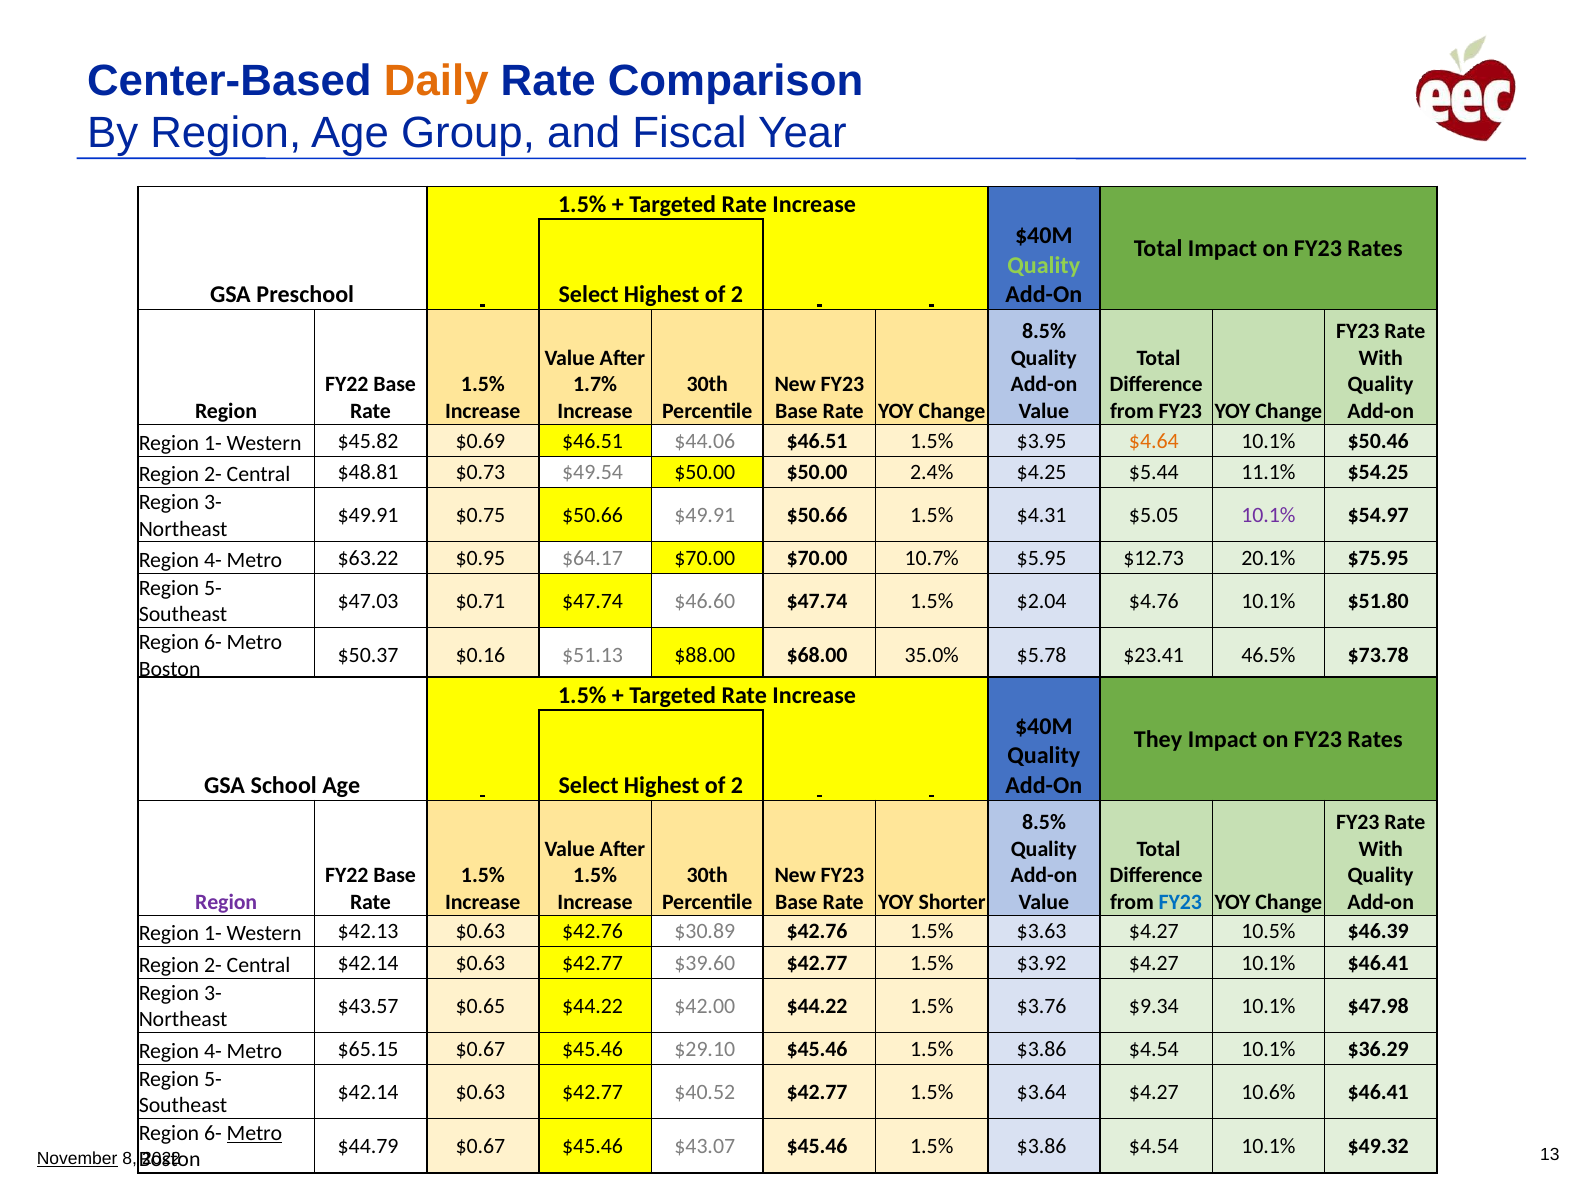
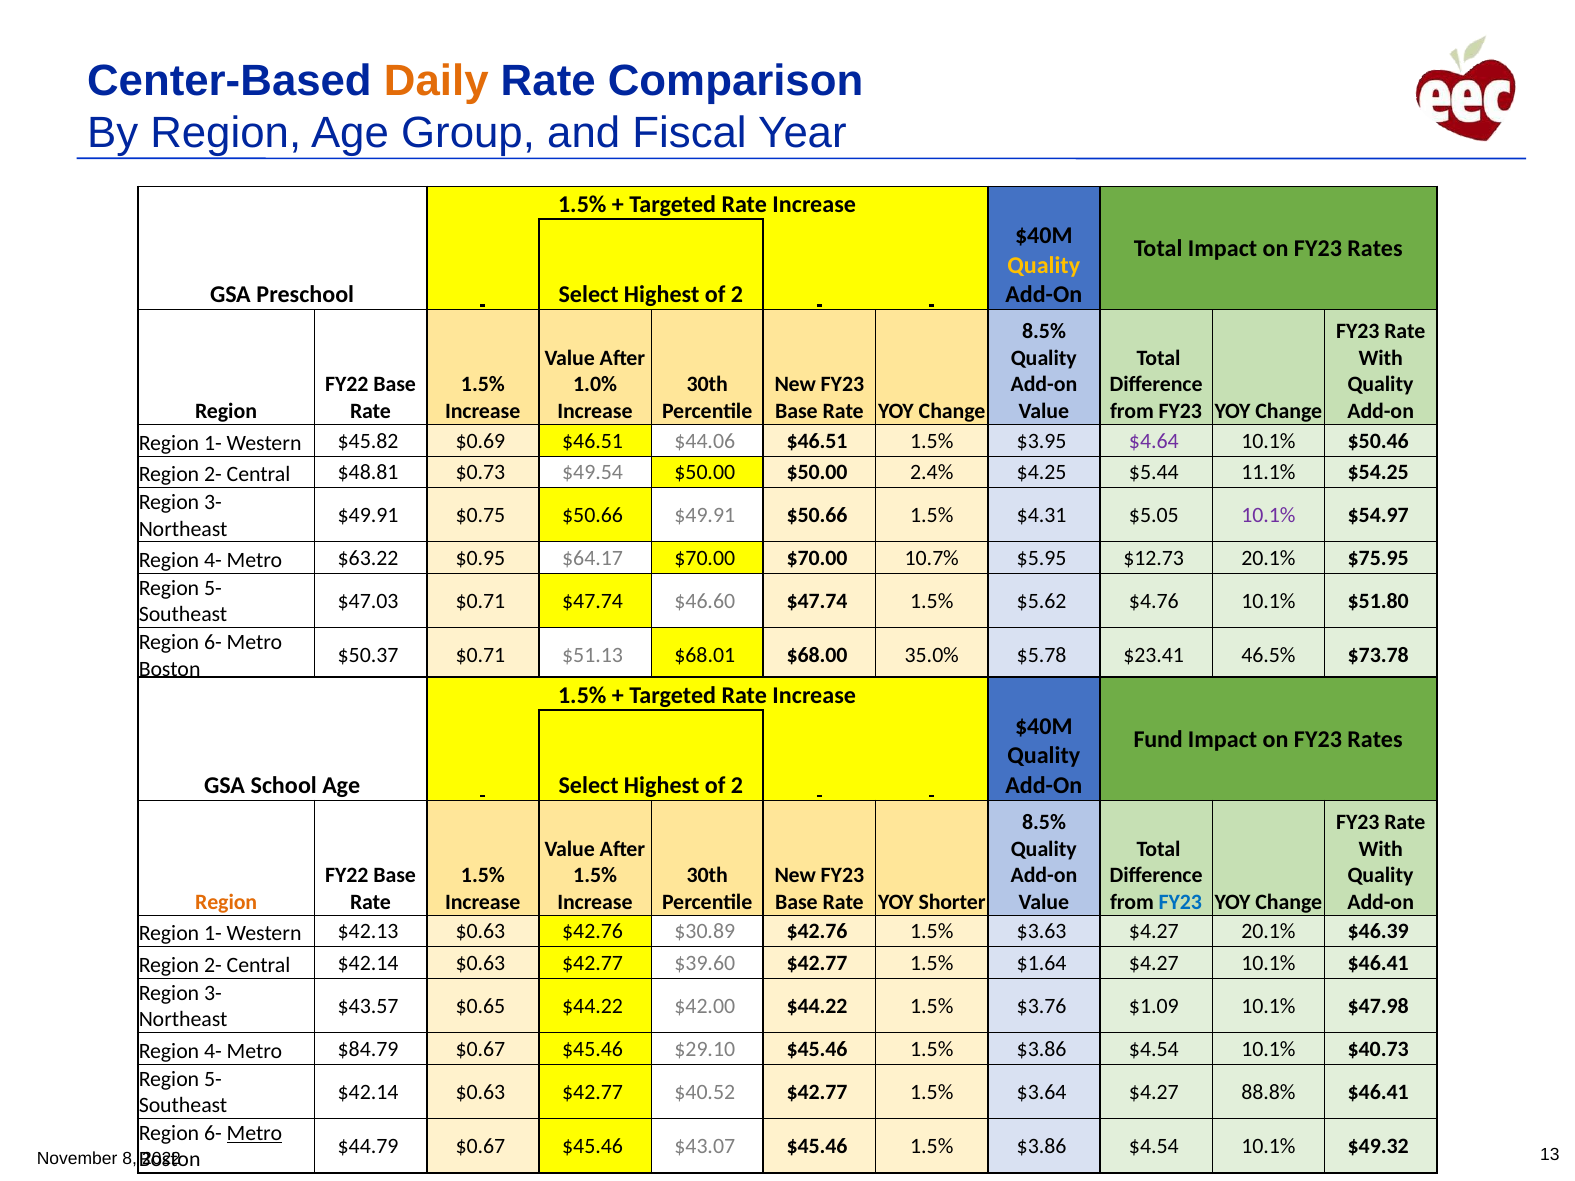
Quality colour: light green -> yellow (1044, 265)
1.7%: 1.7% -> 1.0% (595, 385)
$4.64 colour: orange -> purple (1154, 441)
$2.04: $2.04 -> $5.62 (1042, 602)
$50.37 $0.16: $0.16 -> $0.71 (480, 656)
$88.00: $88.00 -> $68.01 (705, 656)
They: They -> Fund (1158, 740)
Region colour: purple -> orange (226, 902)
$4.27 10.5%: 10.5% -> 20.1% (1268, 932)
$3.92: $3.92 -> $1.64 (1042, 964)
$9.34: $9.34 -> $1.09 (1154, 1006)
$65.15: $65.15 -> $84.79 (368, 1049)
$36.29: $36.29 -> $40.73 (1378, 1049)
10.6%: 10.6% -> 88.8% (1268, 1092)
November underline: present -> none (77, 1159)
